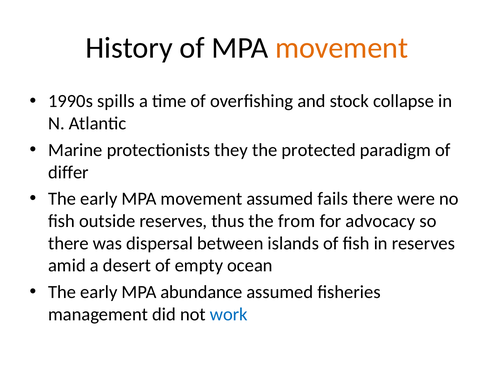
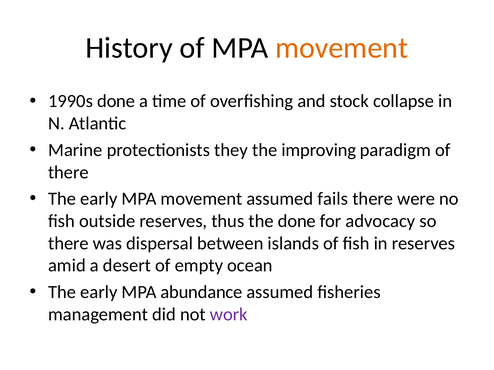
1990s spills: spills -> done (116, 101)
protected: protected -> improving (319, 150)
differ: differ -> there (68, 172)
the from: from -> done (297, 221)
work colour: blue -> purple (229, 315)
